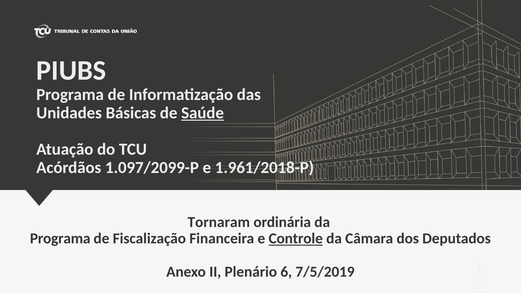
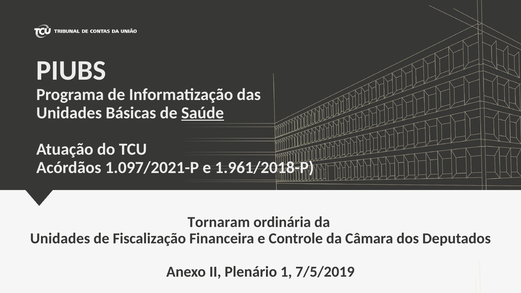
1.097/2099-P: 1.097/2099-P -> 1.097/2021-P (152, 167)
Programa: Programa -> Unidades (60, 239)
Controle underline: present -> none (296, 239)
6: 6 -> 1 (286, 272)
